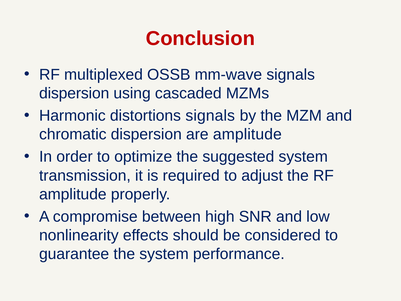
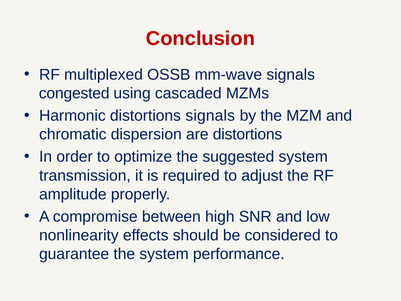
dispersion: dispersion -> congested (74, 93)
are amplitude: amplitude -> distortions (248, 134)
